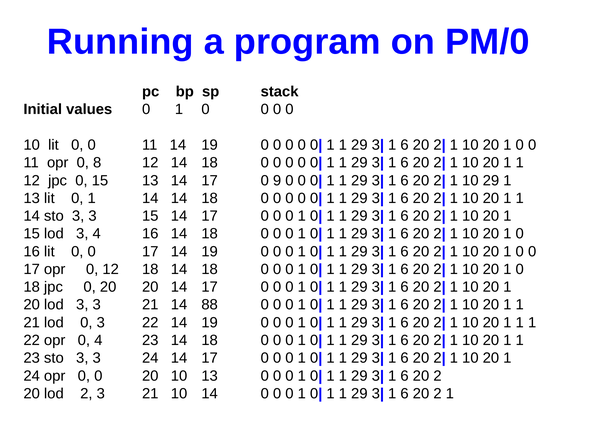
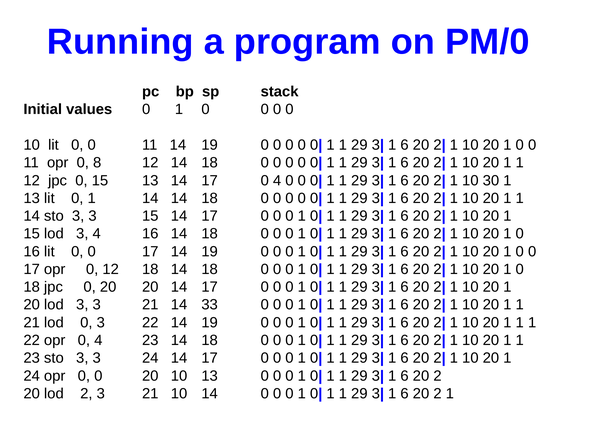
17 0 9: 9 -> 4 (277, 181)
10 29: 29 -> 30 (491, 181)
88: 88 -> 33 (210, 305)
